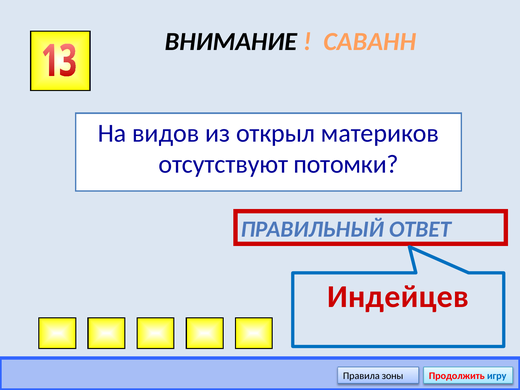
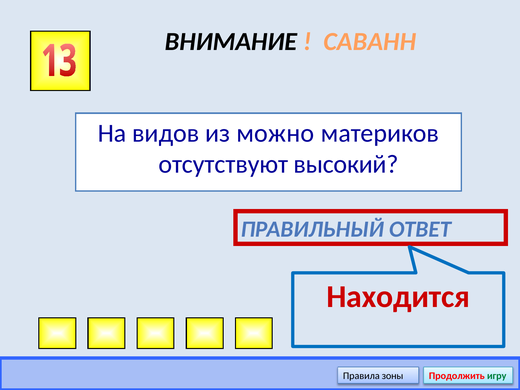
открыл: открыл -> можно (275, 133)
потомки: потомки -> высокий (346, 164)
Индейцев: Индейцев -> Находится (398, 297)
игру colour: blue -> green (497, 376)
